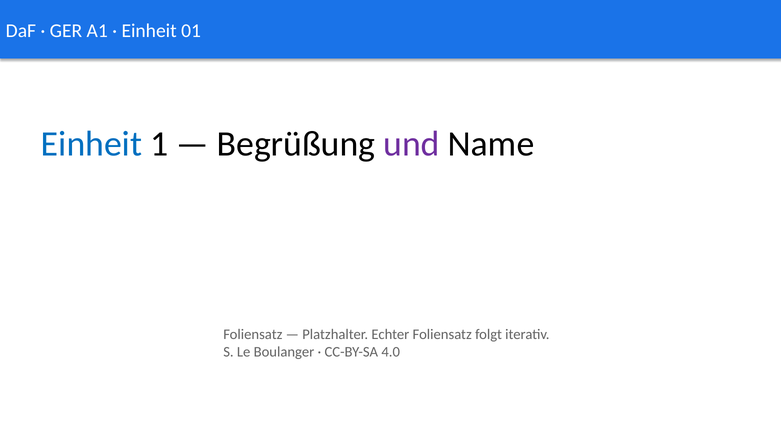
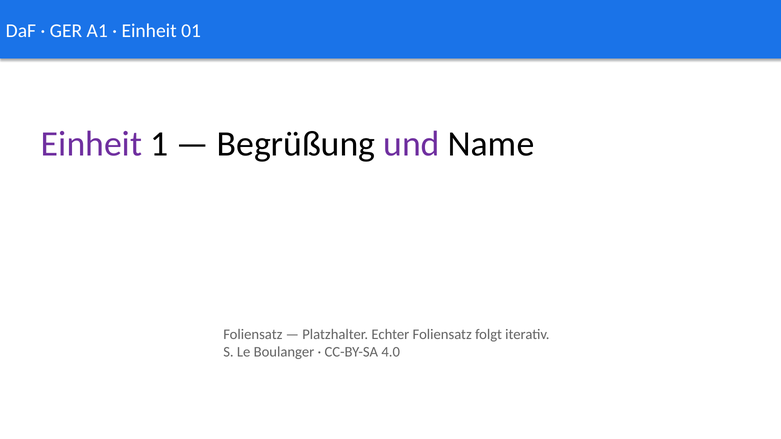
Einheit colour: blue -> purple (91, 144)
